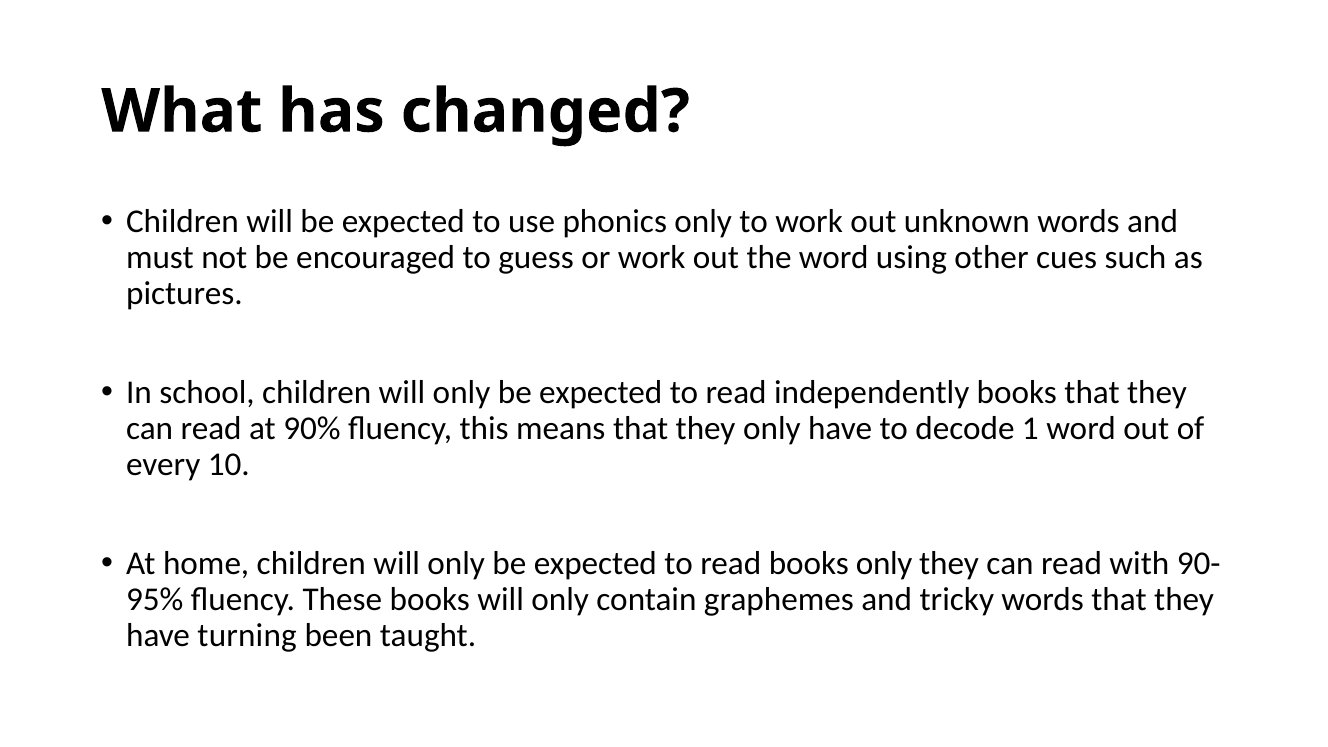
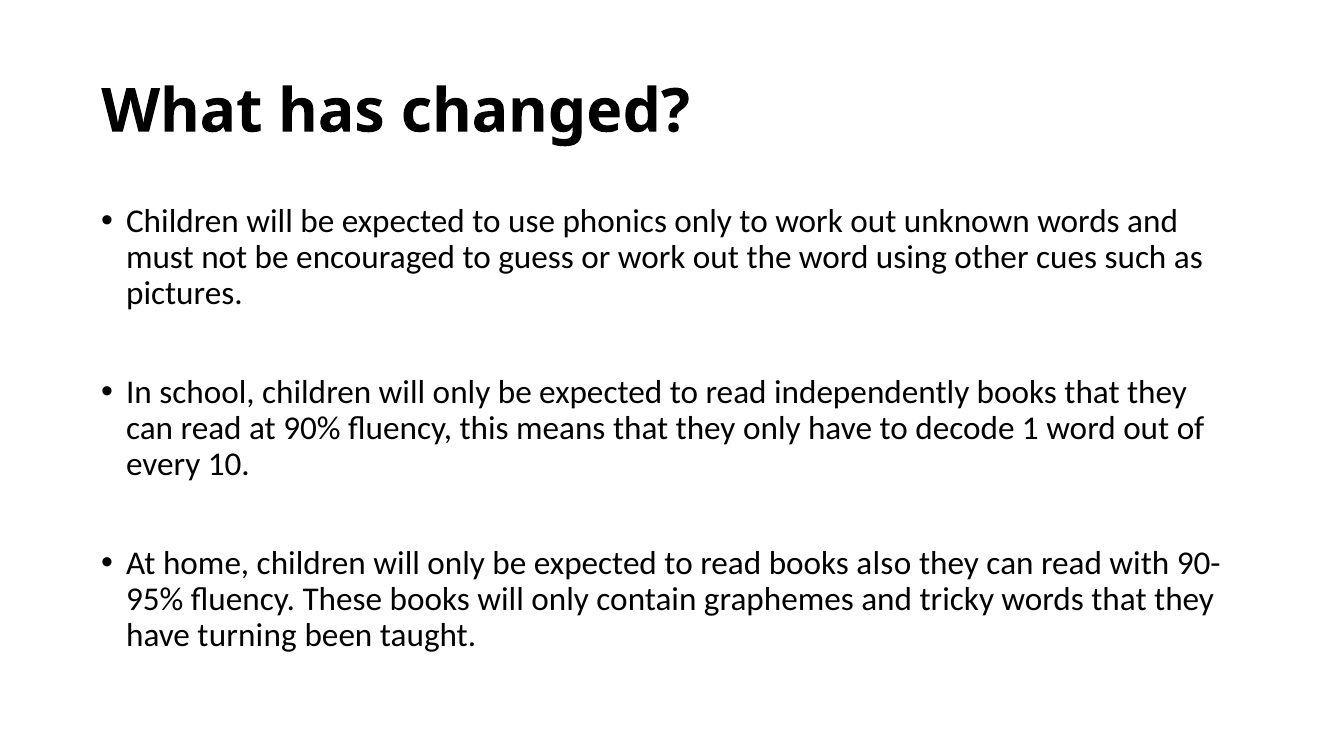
books only: only -> also (884, 564)
